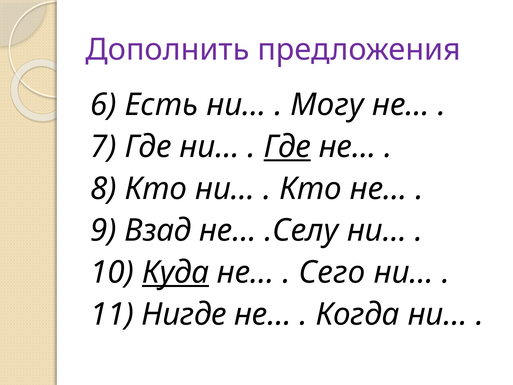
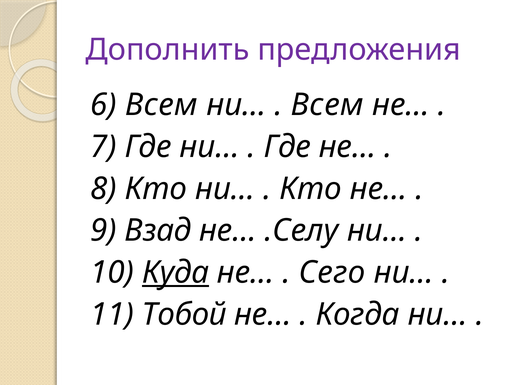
6 Есть: Есть -> Всем (161, 105)
Могу: Могу -> Всем (327, 105)
Где underline: present -> none (287, 147)
Нигде: Нигде -> Тобой (184, 314)
